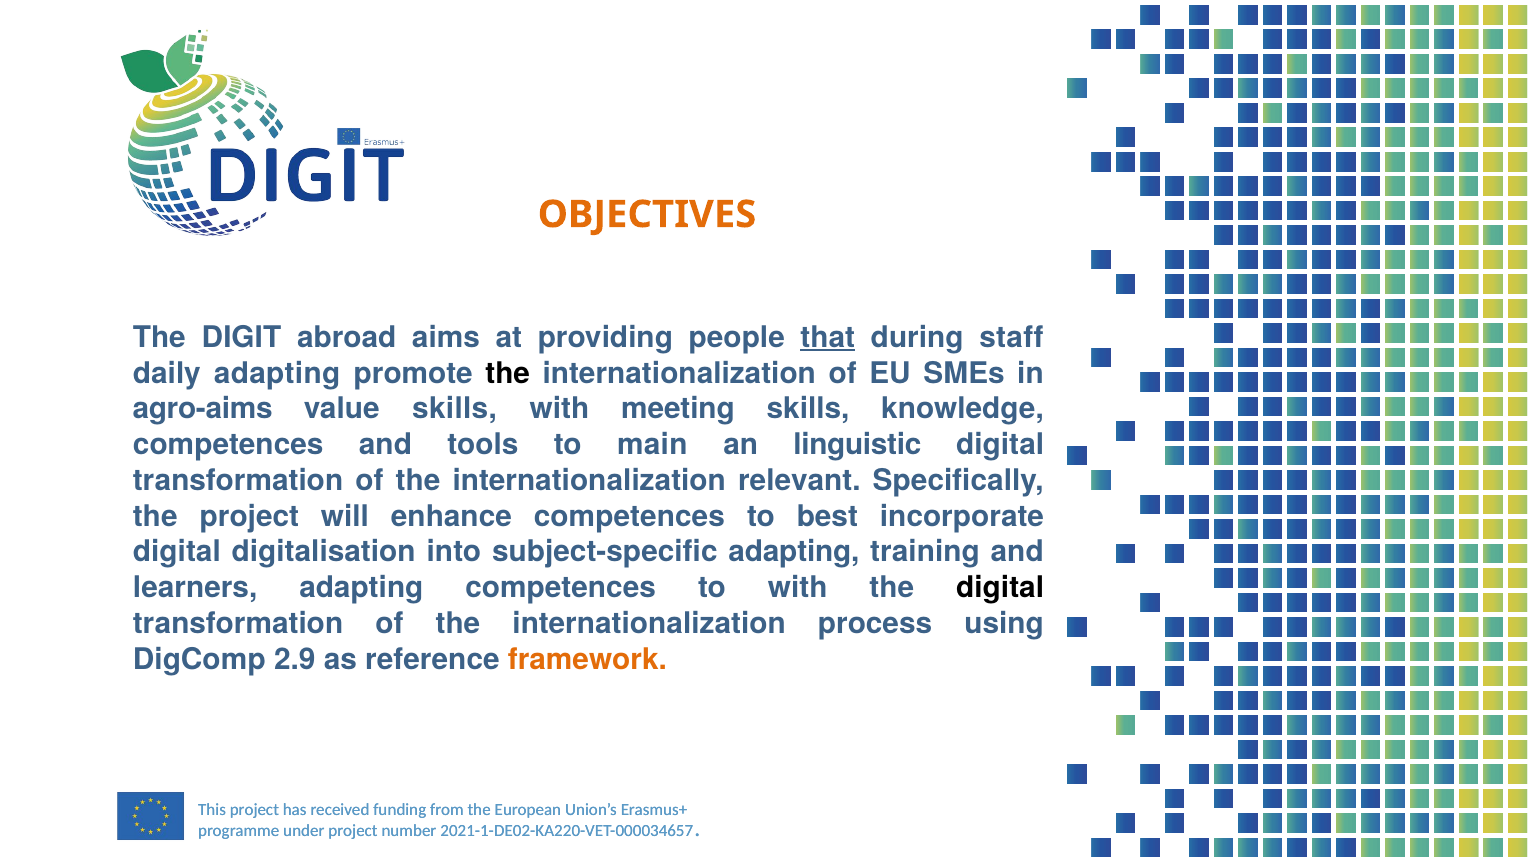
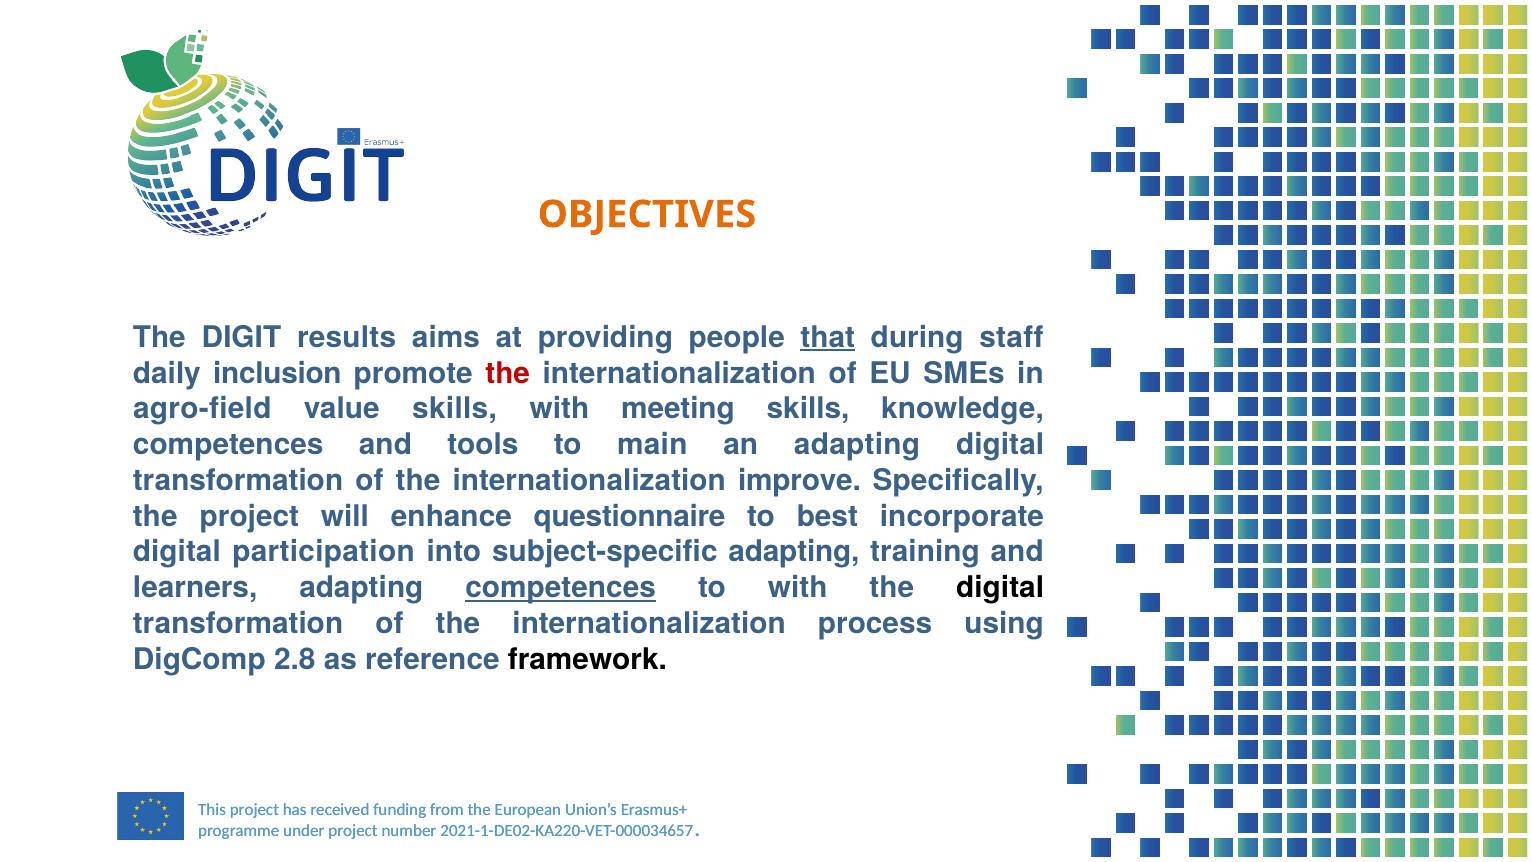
abroad: abroad -> results (347, 337)
daily adapting: adapting -> inclusion (277, 373)
the colour: black -> red (508, 373)
agro-aims: agro-aims -> agro-field (202, 409)
an linguistic: linguistic -> adapting (857, 445)
relevant: relevant -> improve (799, 480)
enhance competences: competences -> questionnaire (630, 516)
digitalisation: digitalisation -> participation (324, 552)
competences underline: none -> present (561, 588)
2.9: 2.9 -> 2.8 (295, 659)
framework colour: orange -> black (587, 659)
